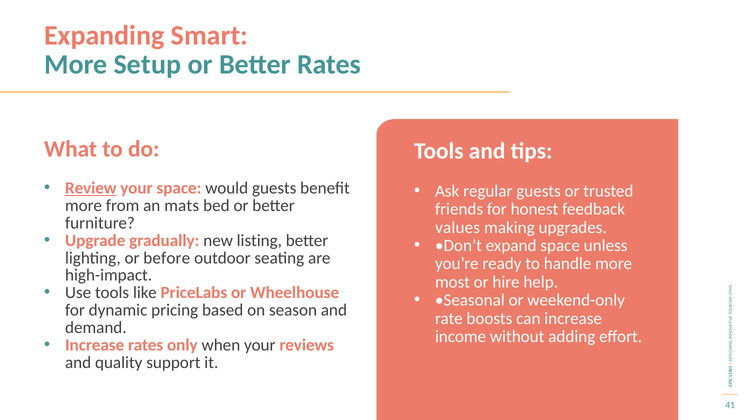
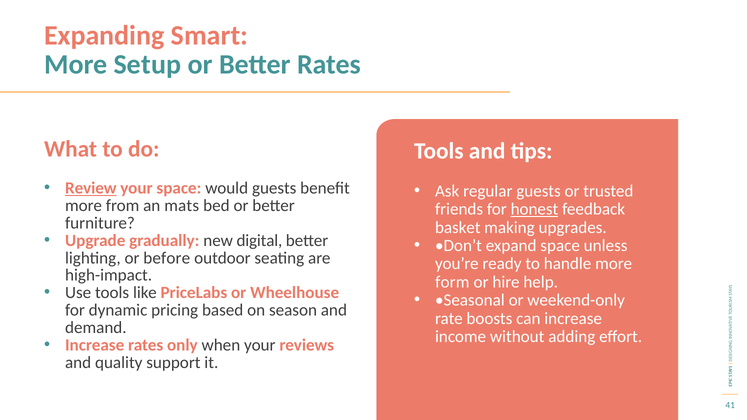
honest underline: none -> present (534, 209)
values: values -> basket (458, 227)
listing: listing -> digital (259, 241)
most: most -> form (452, 282)
